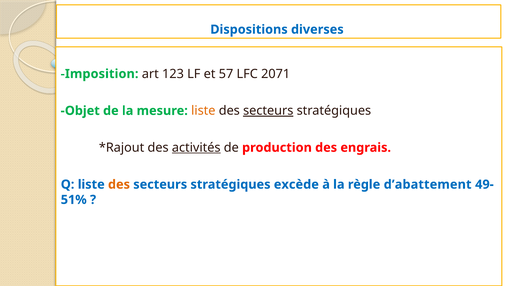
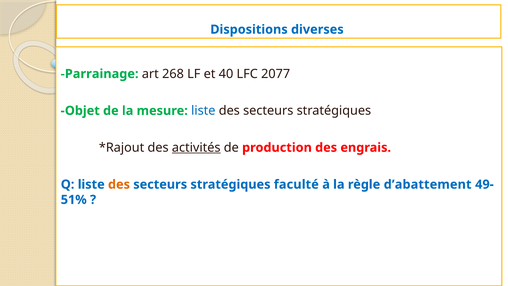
Imposition: Imposition -> Parrainage (100, 74)
123: 123 -> 268 (173, 74)
57: 57 -> 40 (226, 74)
2071: 2071 -> 2077 (276, 74)
liste colour: orange -> blue (203, 111)
secteurs underline: present -> none (268, 111)
excède: excède -> faculté (296, 184)
